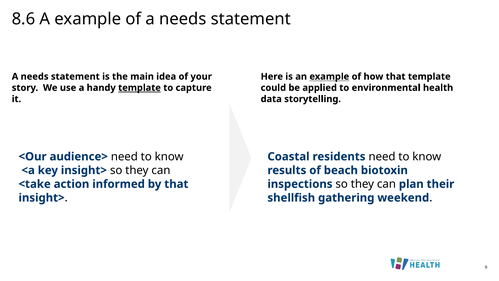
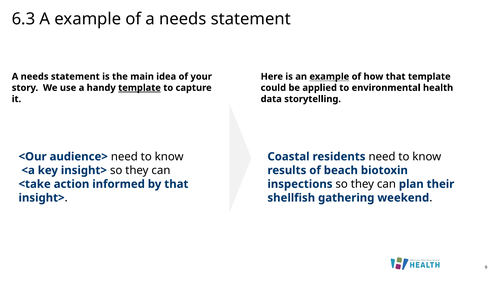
8.6: 8.6 -> 6.3 (24, 19)
